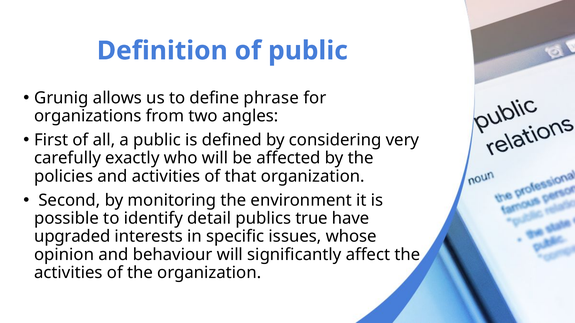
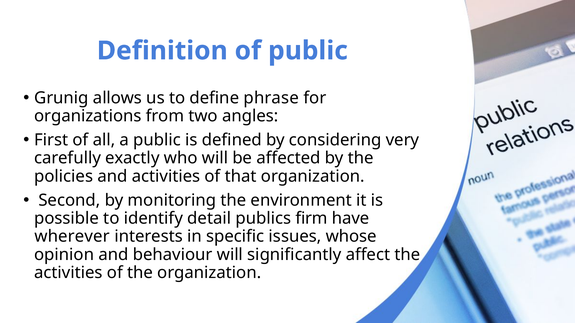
true: true -> firm (312, 219)
upgraded: upgraded -> wherever (72, 237)
